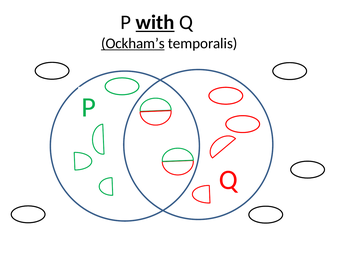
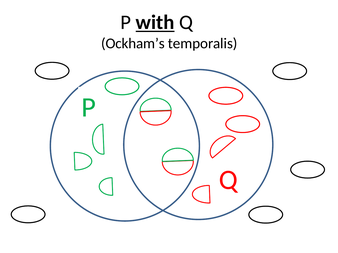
Ockham’s underline: present -> none (133, 43)
